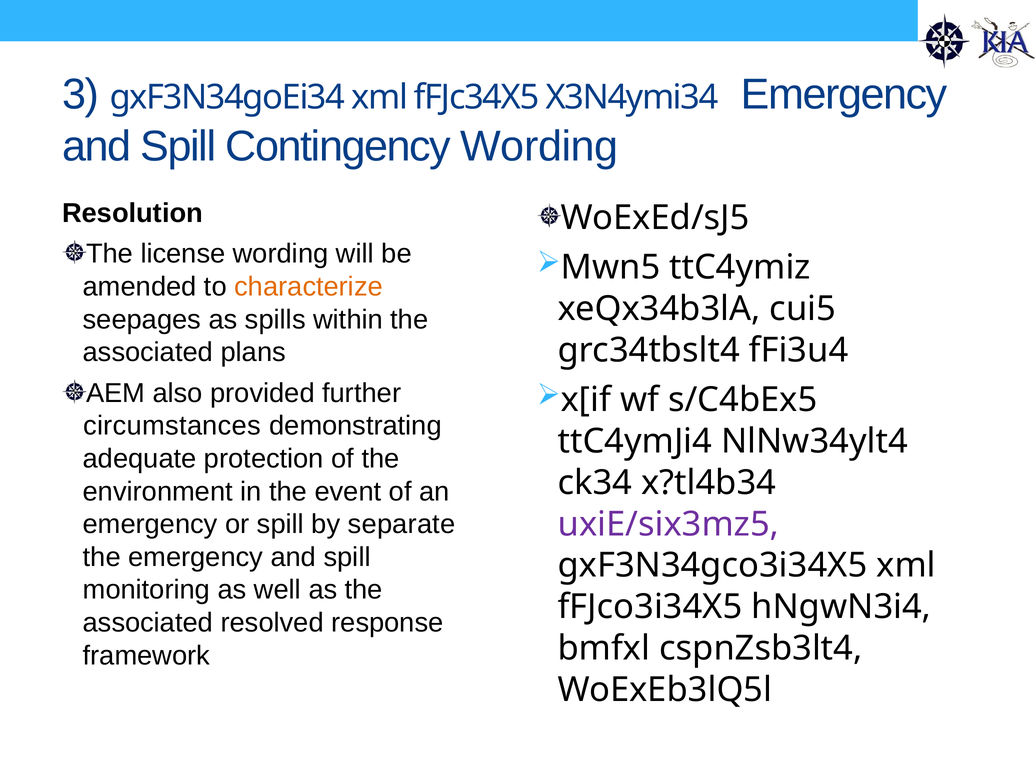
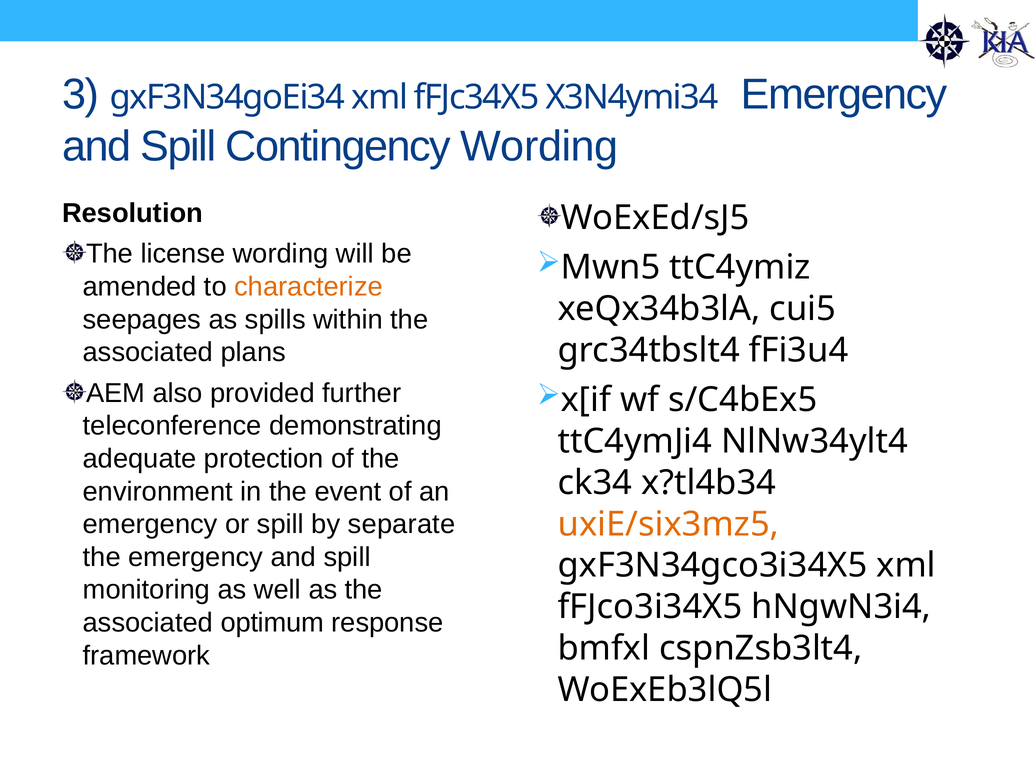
circumstances: circumstances -> teleconference (172, 426)
uxiE/six3mz5 colour: purple -> orange (668, 524)
resolved: resolved -> optimum (272, 623)
